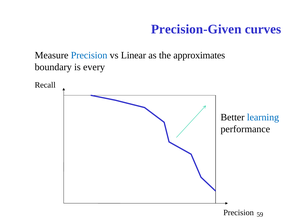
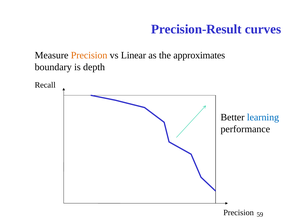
Precision-Given: Precision-Given -> Precision-Result (196, 29)
Precision colour: blue -> orange (89, 55)
every: every -> depth (94, 67)
